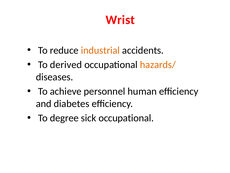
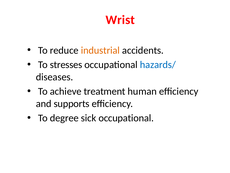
derived: derived -> stresses (66, 64)
hazards/ colour: orange -> blue (158, 64)
personnel: personnel -> treatment (105, 91)
diabetes: diabetes -> supports (72, 103)
